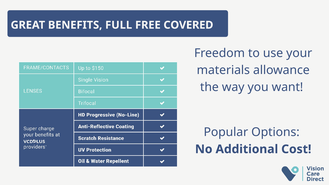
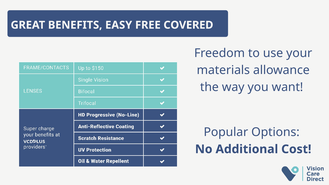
FULL: FULL -> EASY (119, 25)
